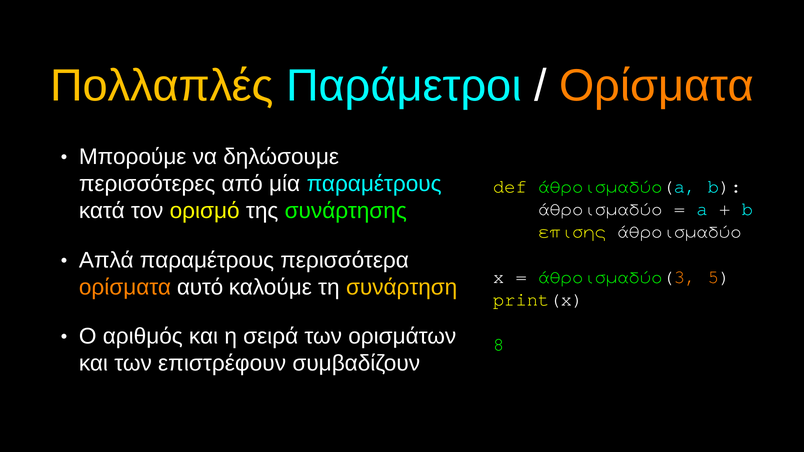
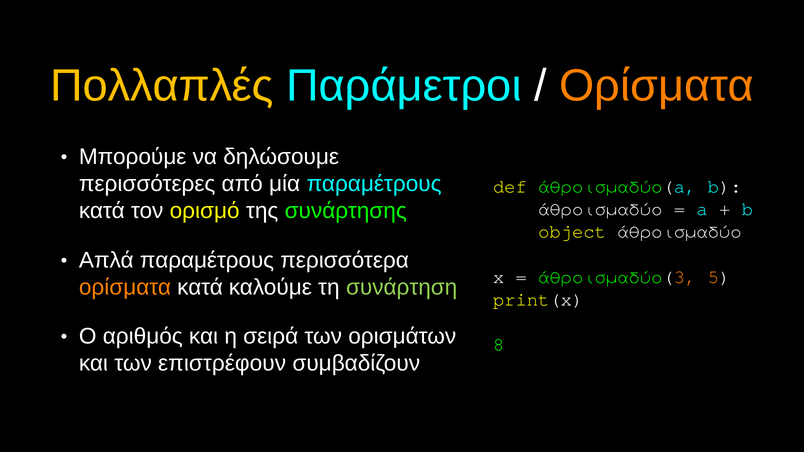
επίσης: επίσης -> object (572, 232)
ορίσματα αυτό: αυτό -> κατά (200, 287)
συνάρτηση colour: yellow -> light green (402, 287)
